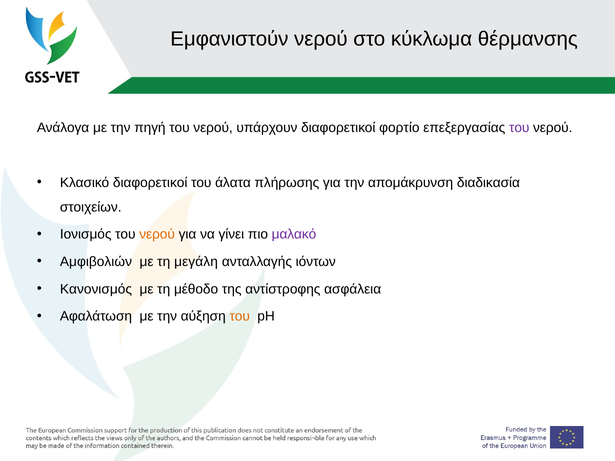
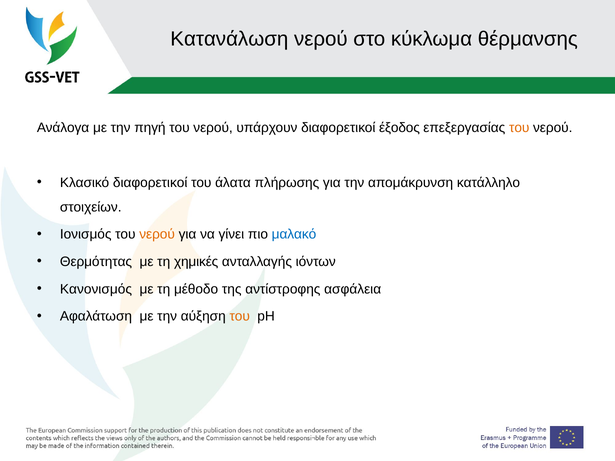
Εμφανιστούν: Εμφανιστούν -> Κατανάλωση (229, 39)
φορτίο: φορτίο -> έξοδος (399, 128)
του colour: purple -> orange (519, 128)
διαδικασία: διαδικασία -> κατάλληλο (488, 183)
μαλακό colour: purple -> blue (294, 235)
Αμφιβολιών: Αμφιβολιών -> Θερμότητας (96, 262)
μεγάλη: μεγάλη -> χημικές (196, 262)
